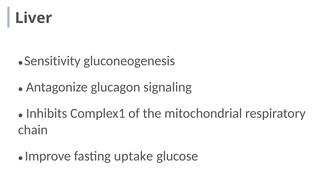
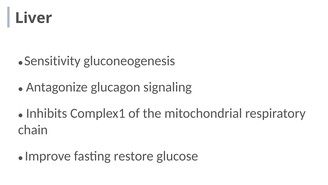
uptake: uptake -> restore (134, 156)
